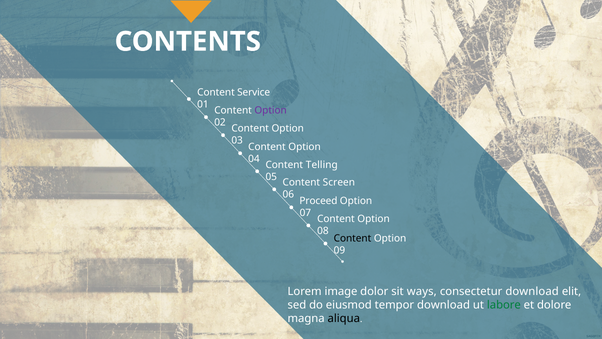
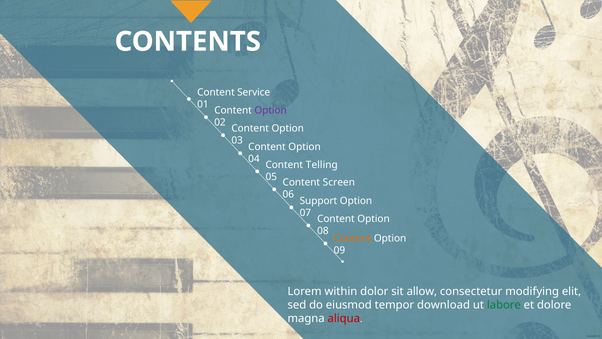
Proceed: Proceed -> Support (318, 201)
Content colour: black -> orange (352, 238)
image: image -> within (341, 291)
ways: ways -> allow (422, 291)
consectetur download: download -> modifying (532, 291)
aliqua colour: black -> red (344, 318)
